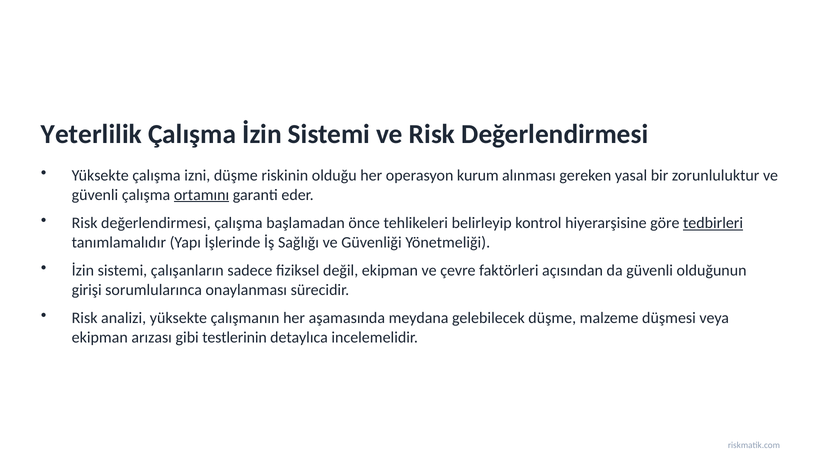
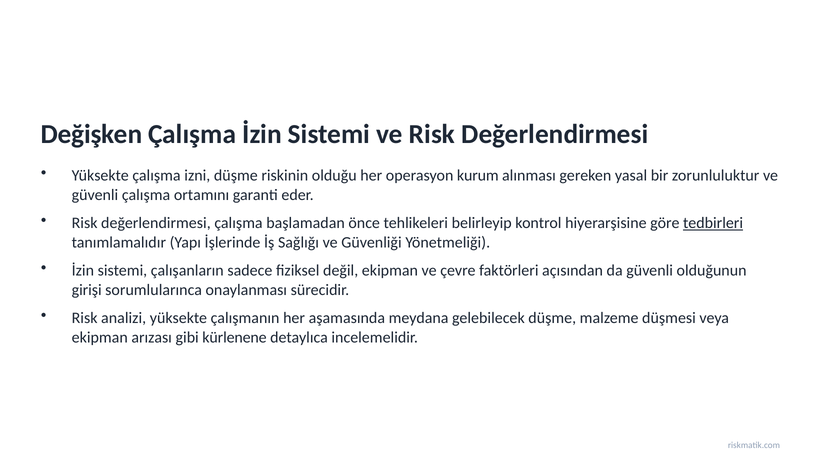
Yeterlilik: Yeterlilik -> Değişken (92, 134)
ortamını underline: present -> none (202, 195)
testlerinin: testlerinin -> kürlenene (235, 337)
